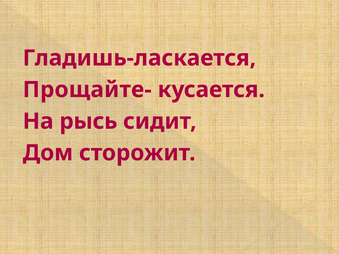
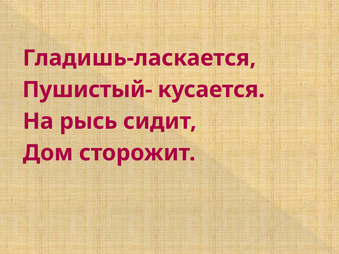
Прощайте-: Прощайте- -> Пушистый- (87, 90)
